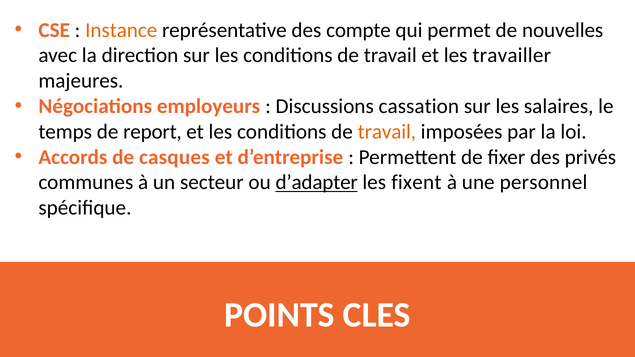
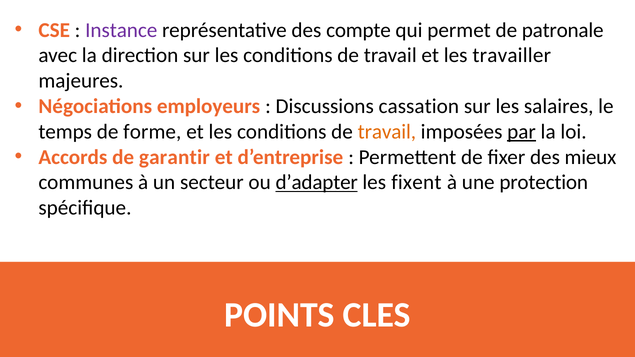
Instance colour: orange -> purple (121, 30)
nouvelles: nouvelles -> patronale (563, 30)
report: report -> forme (152, 132)
par underline: none -> present (522, 132)
casques: casques -> garantir (174, 157)
privés: privés -> mieux (590, 157)
personnel: personnel -> protection (544, 183)
